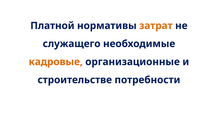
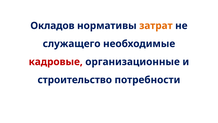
Платной: Платной -> Окладов (52, 26)
кадровые colour: orange -> red (56, 62)
строительстве: строительстве -> строительство (75, 80)
